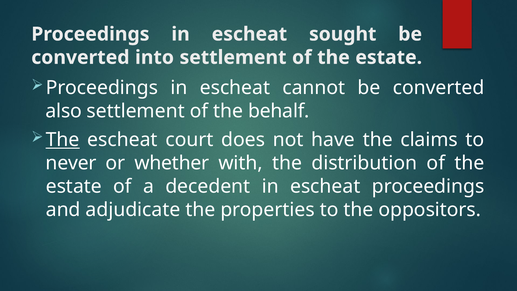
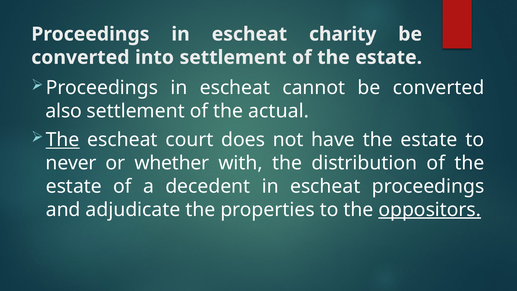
sought: sought -> charity (343, 34)
behalf: behalf -> actual (279, 111)
have the claims: claims -> estate (429, 140)
oppositors underline: none -> present (430, 210)
